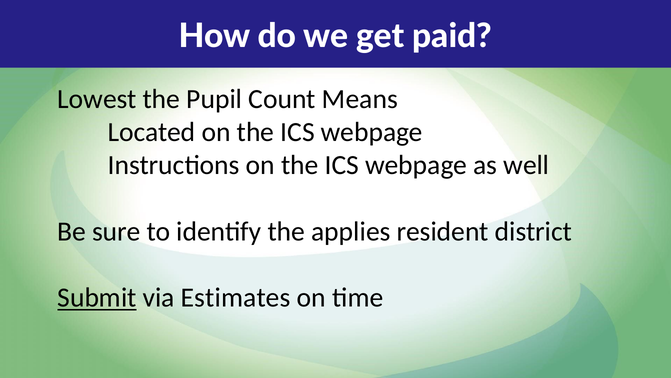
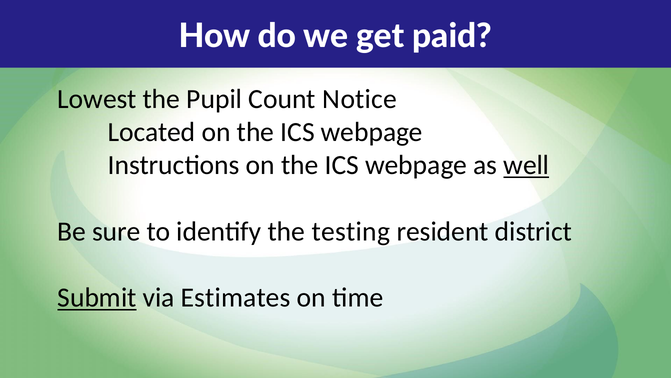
Means: Means -> Notice (360, 99)
well underline: none -> present (526, 165)
applies: applies -> testing (351, 231)
